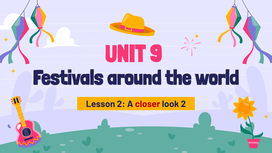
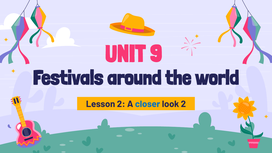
closer colour: red -> blue (148, 104)
